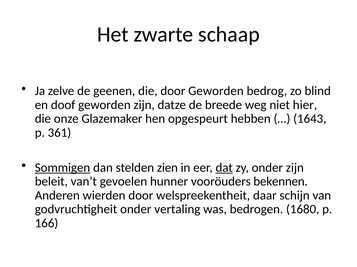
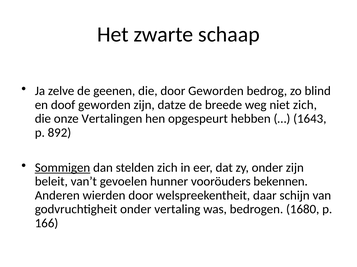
niet hier: hier -> zich (305, 105)
Glazemaker: Glazemaker -> Vertalingen (112, 119)
361: 361 -> 892 (59, 133)
stelden zien: zien -> zich (167, 168)
dat underline: present -> none (224, 168)
